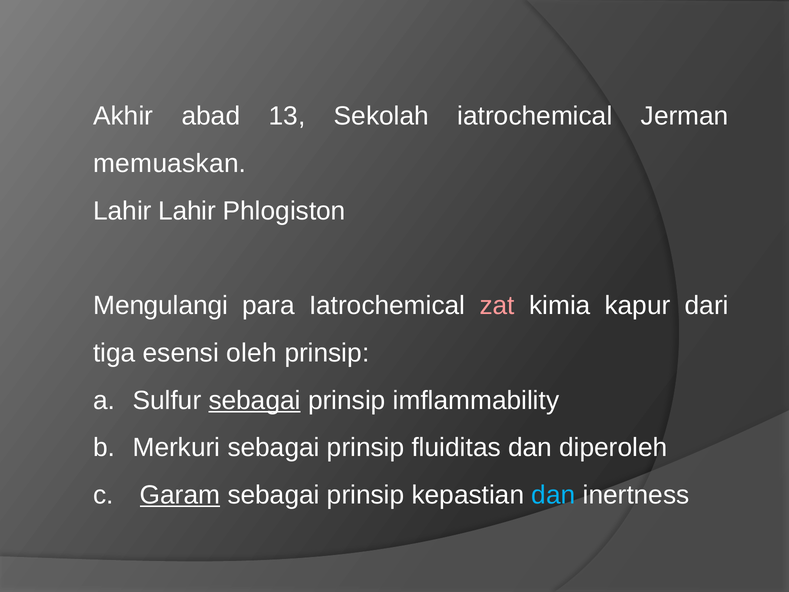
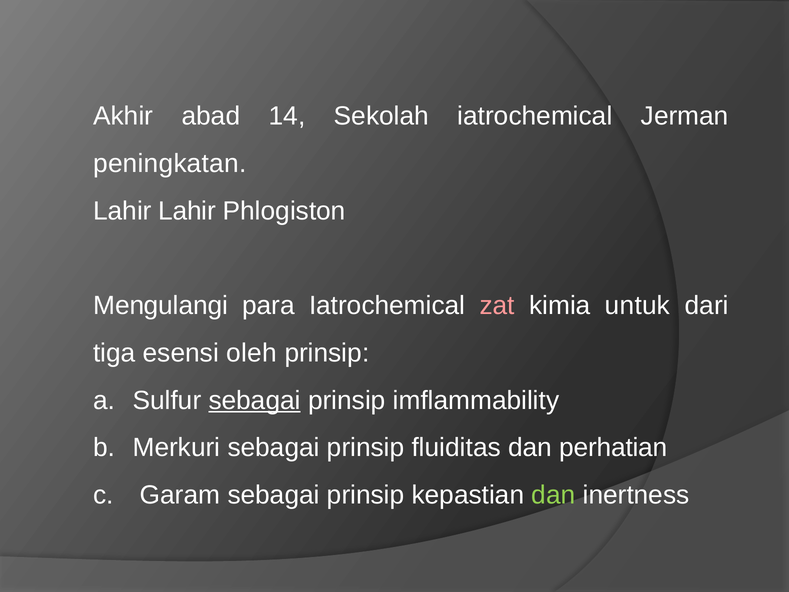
13: 13 -> 14 (287, 116)
memuaskan: memuaskan -> peningkatan (170, 163)
kapur: kapur -> untuk (637, 306)
diperoleh: diperoleh -> perhatian (613, 448)
Garam underline: present -> none (180, 495)
dan colour: light blue -> light green (553, 495)
